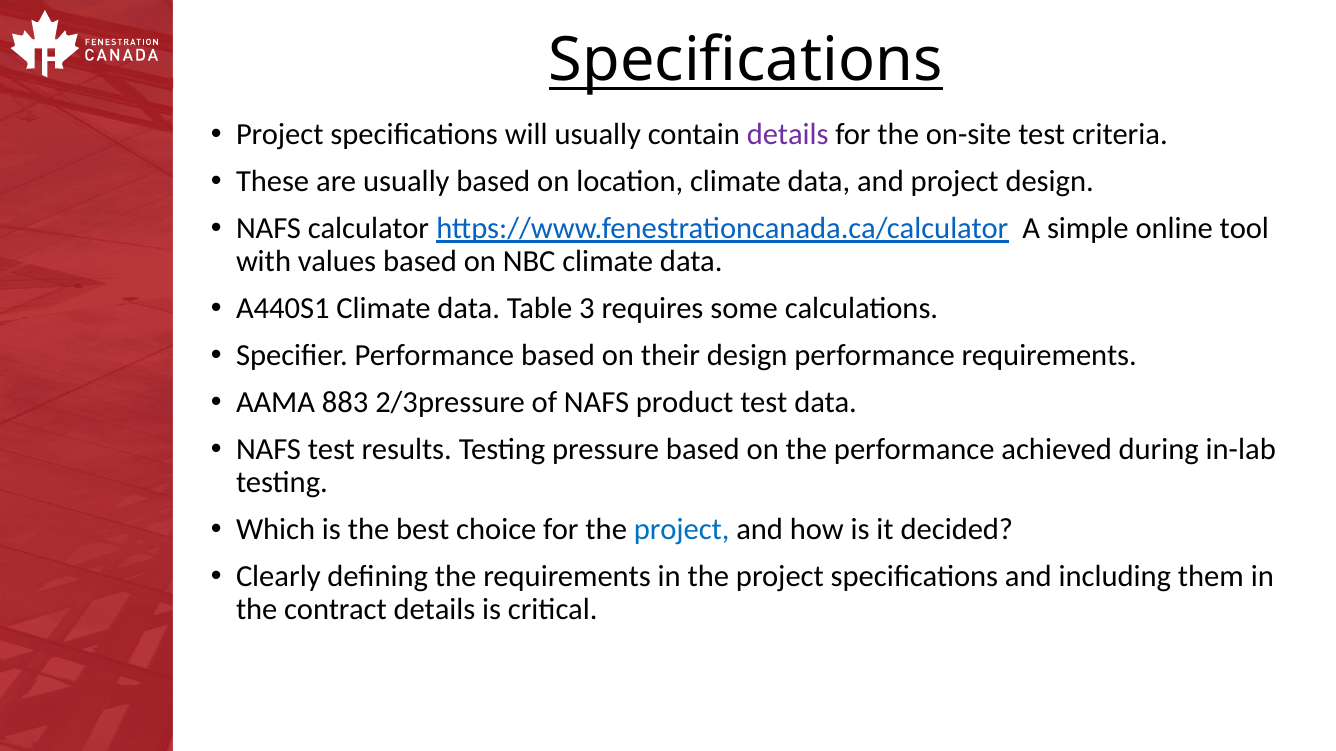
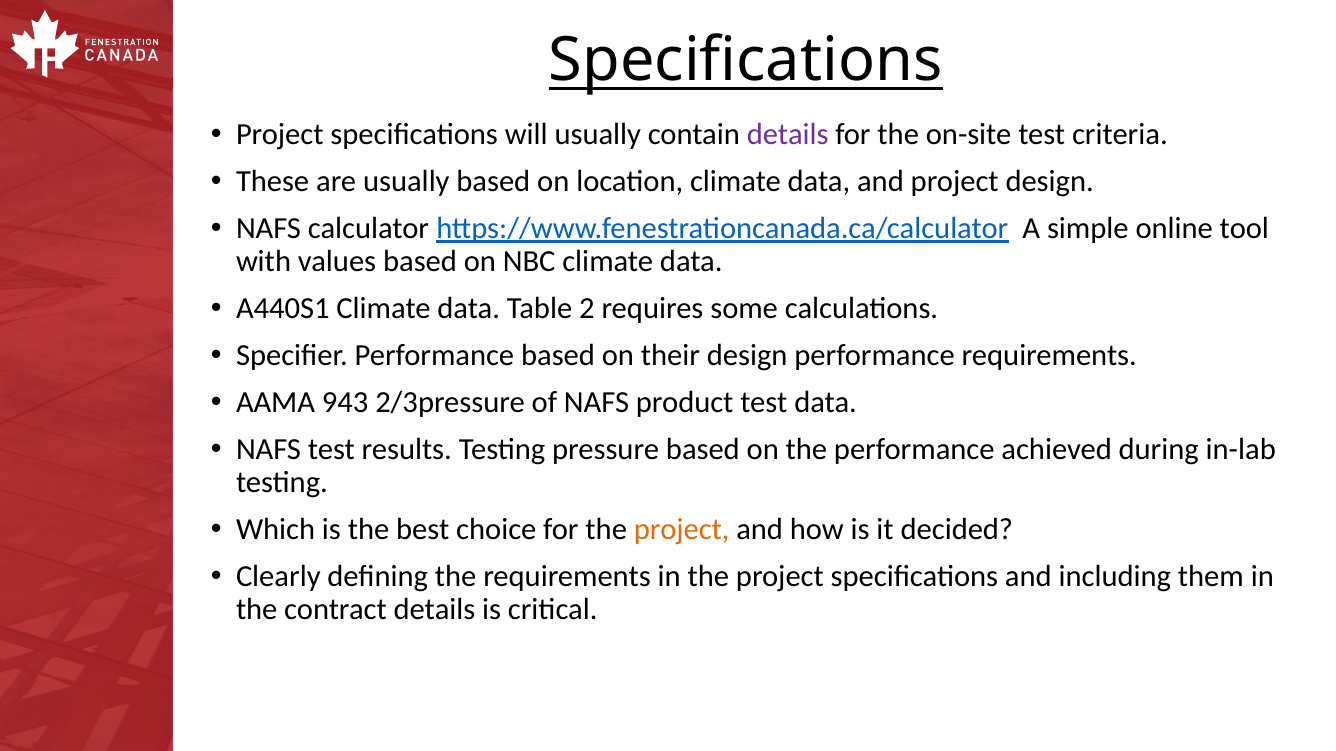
3: 3 -> 2 (587, 309)
883: 883 -> 943 (345, 403)
project colour: blue -> orange (682, 530)
